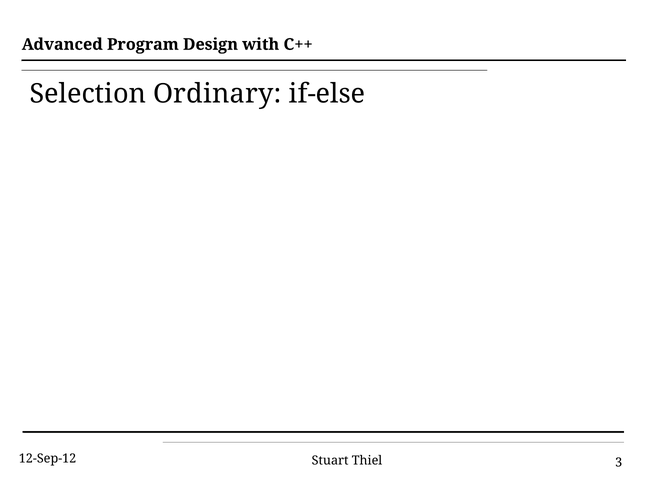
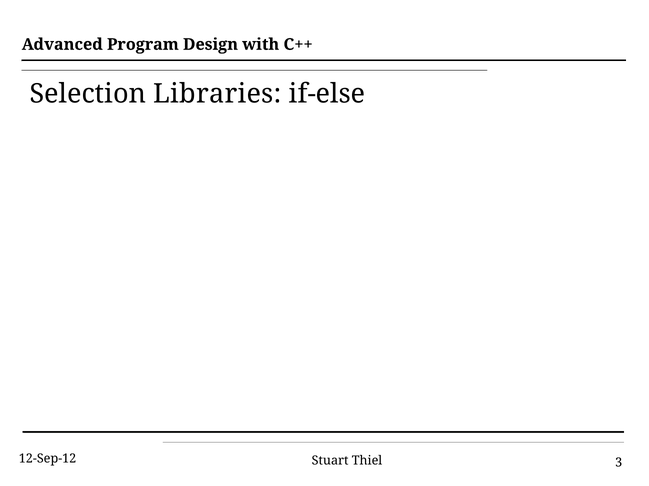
Ordinary: Ordinary -> Libraries (217, 94)
